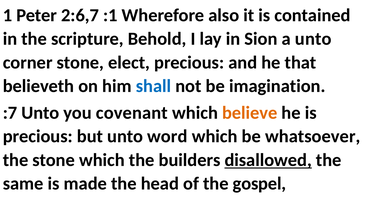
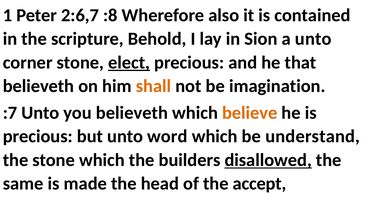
:1: :1 -> :8 (110, 15)
elect underline: none -> present (129, 63)
shall colour: blue -> orange (153, 86)
you covenant: covenant -> believeth (132, 113)
whatsoever: whatsoever -> understand (313, 137)
gospel: gospel -> accept (259, 184)
